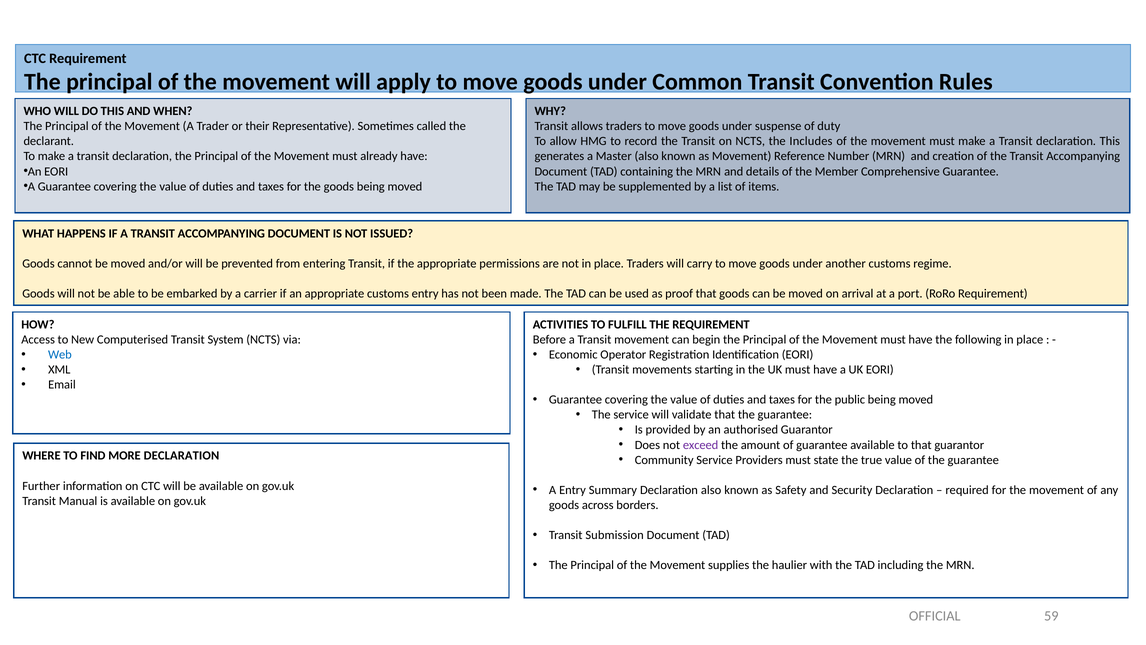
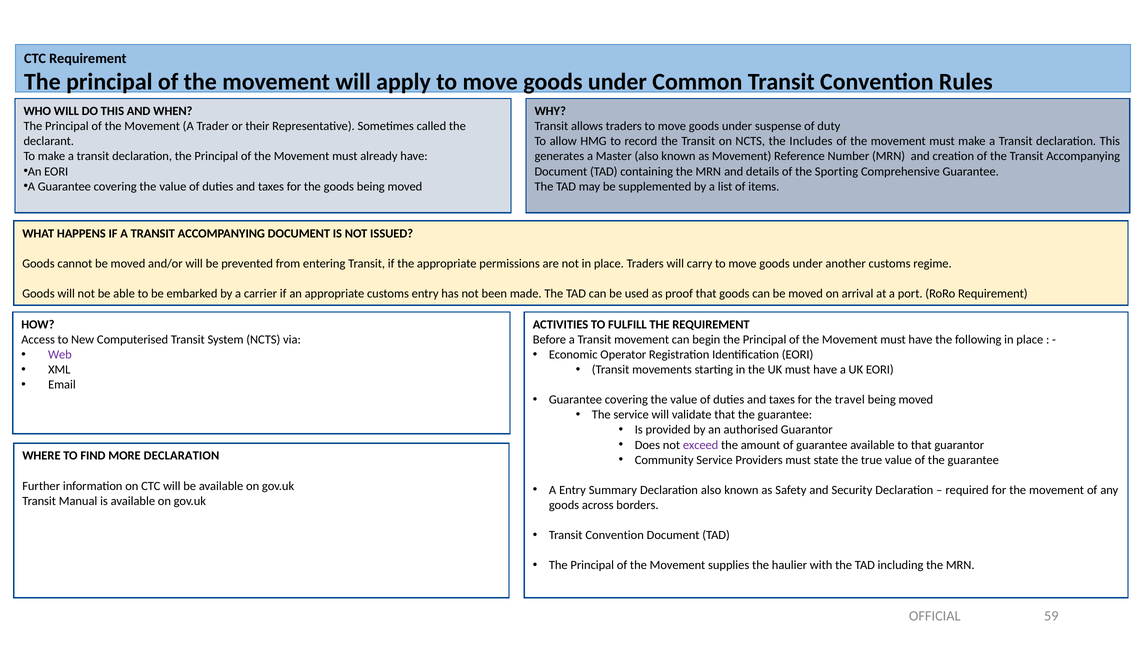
Member: Member -> Sporting (837, 171)
Web colour: blue -> purple (60, 354)
public: public -> travel (850, 400)
Submission: Submission -> Convention (615, 535)
